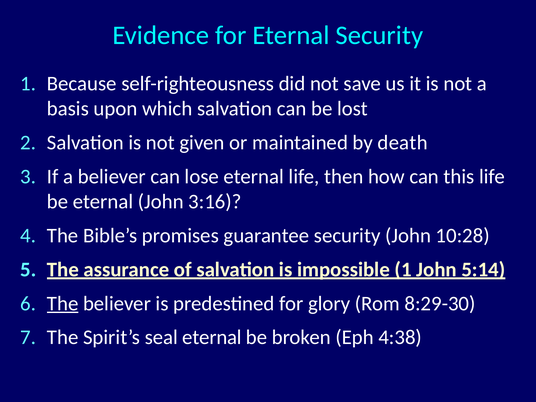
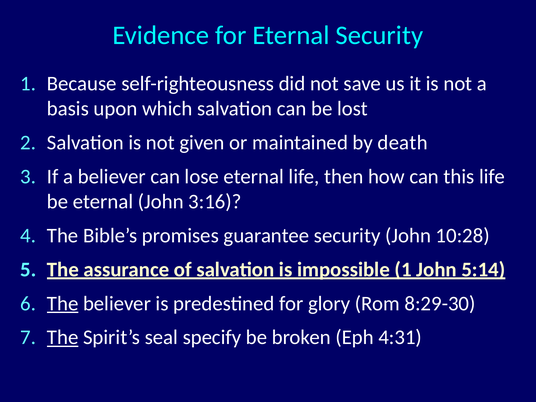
The underline: none -> present (63, 337)
seal eternal: eternal -> specify (212, 337)
4:38: 4:38 -> 4:31 (400, 337)
